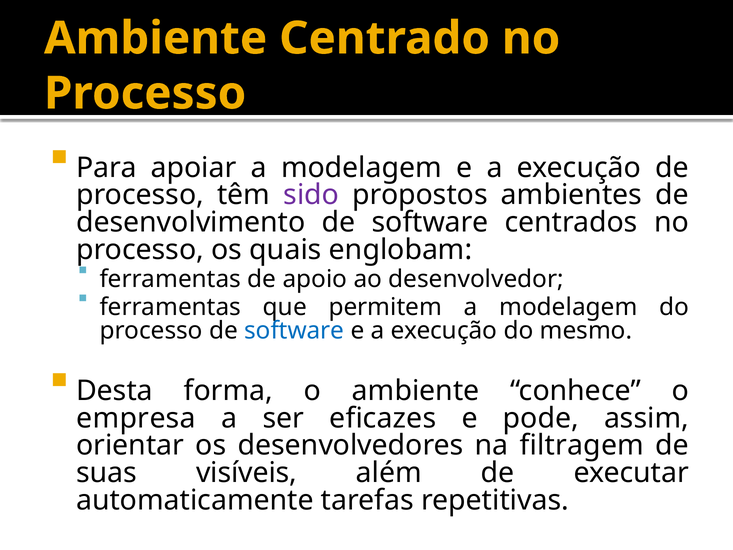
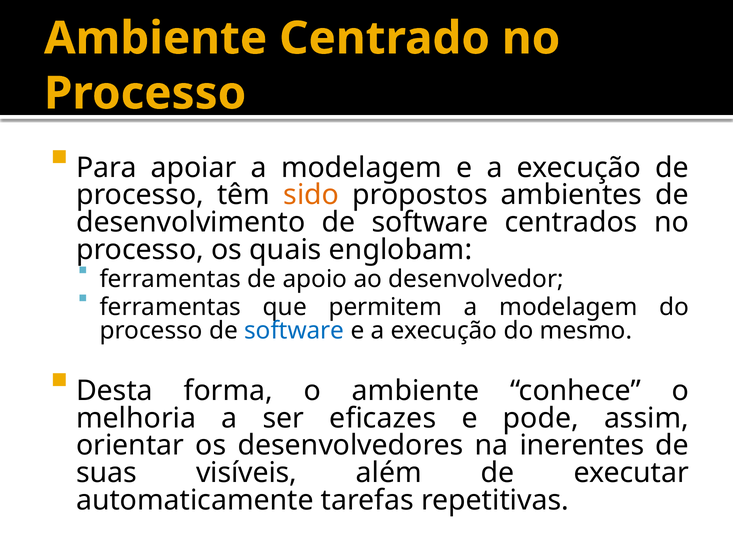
sido colour: purple -> orange (311, 195)
empresa: empresa -> melhoria (136, 418)
filtragem: filtragem -> inerentes (582, 445)
